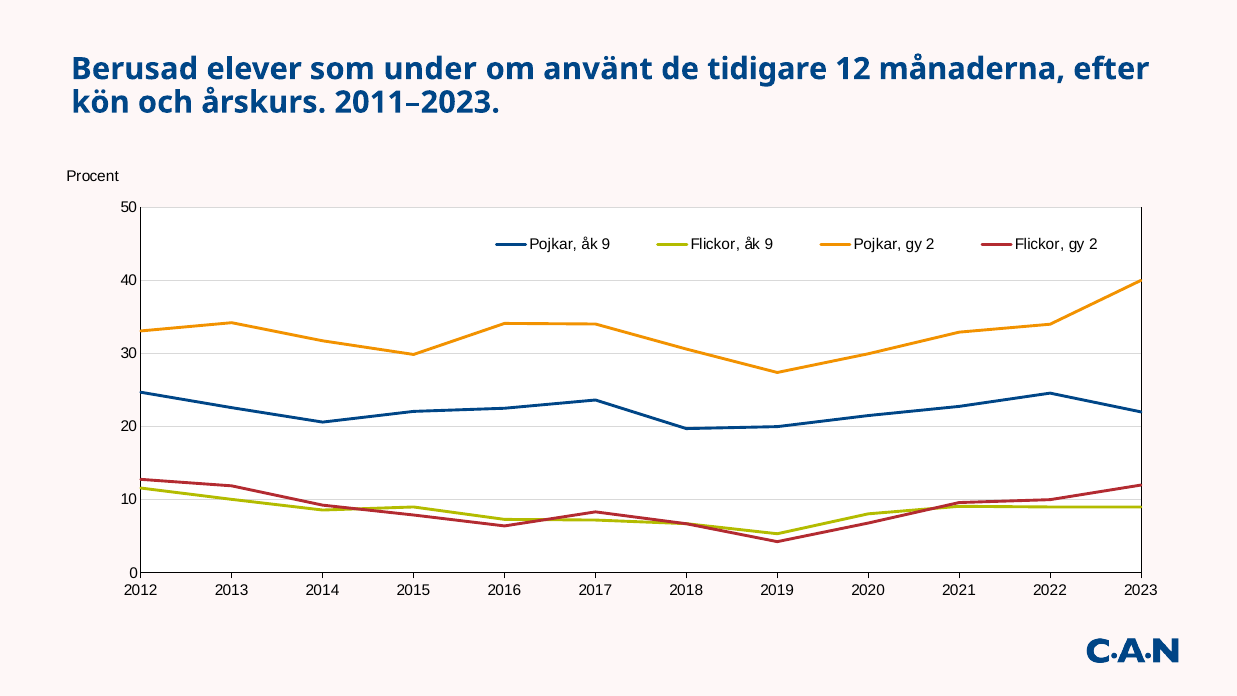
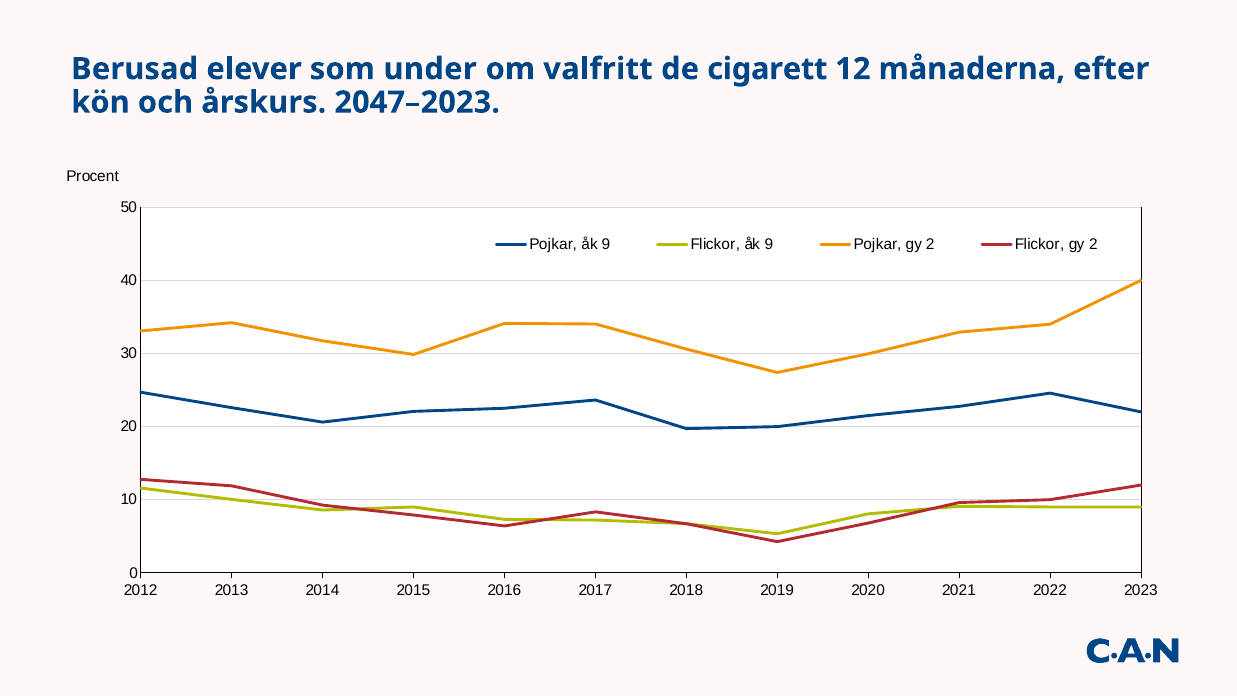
använt: använt -> valfritt (598, 69)
tidigare: tidigare -> cigarett (767, 69)
2011–2023: 2011–2023 -> 2047–2023 (417, 102)
